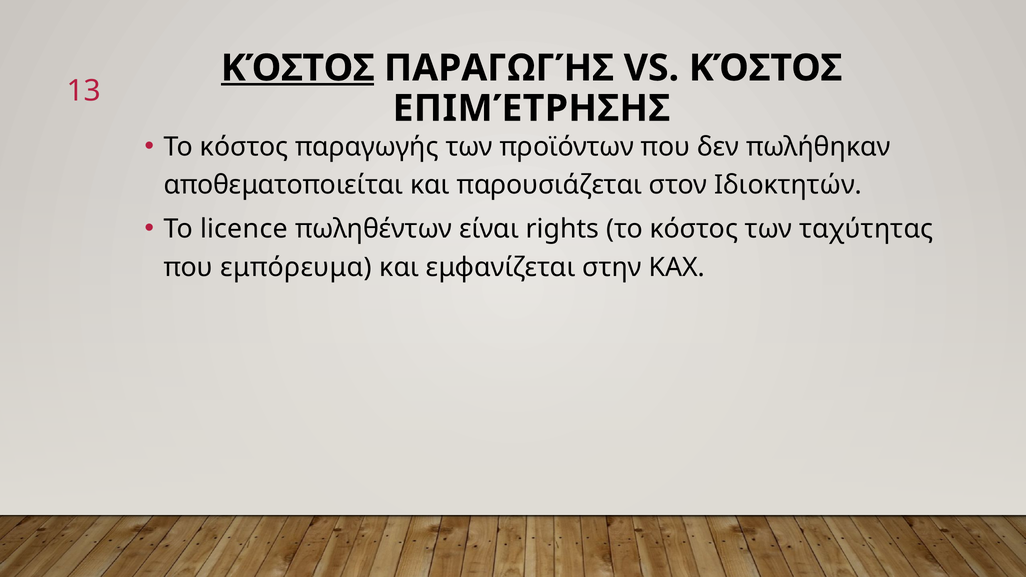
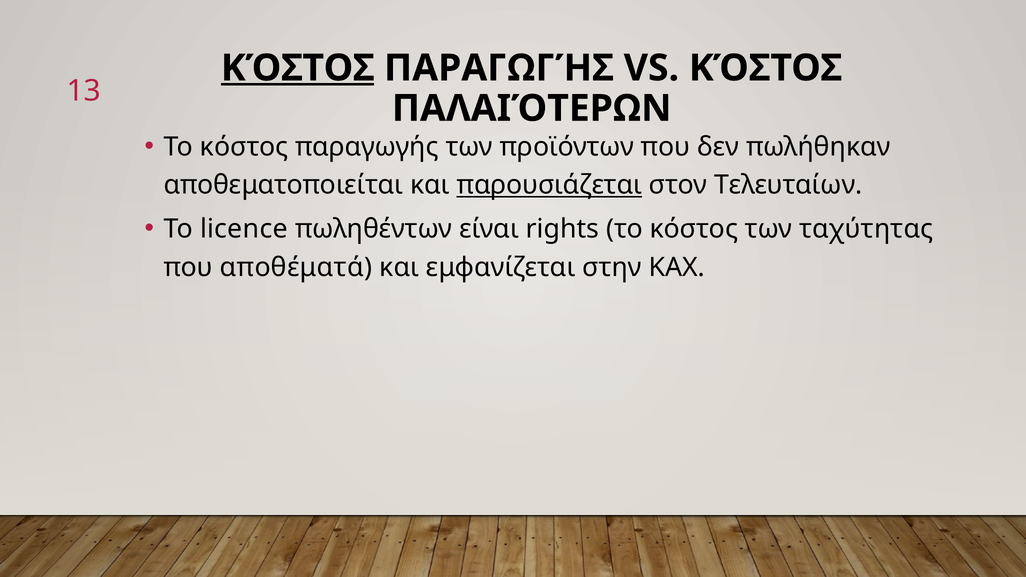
ΕΠΙΜΈΤΡΗΣΗΣ: ΕΠΙΜΈΤΡΗΣΗΣ -> ΠΑΛΑΙΌΤΕΡΩΝ (532, 108)
παρουσιάζεται underline: none -> present (549, 185)
Ιδιοκτητών: Ιδιοκτητών -> Τελευταίων (788, 185)
εμπόρευμα: εμπόρευμα -> αποθέματά (296, 267)
